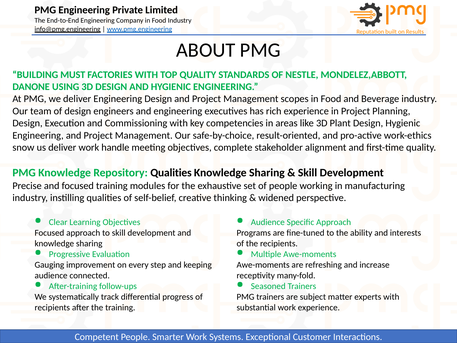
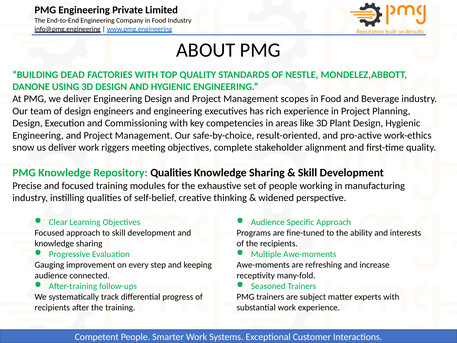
MUST: MUST -> DEAD (73, 75)
handle: handle -> riggers (115, 148)
